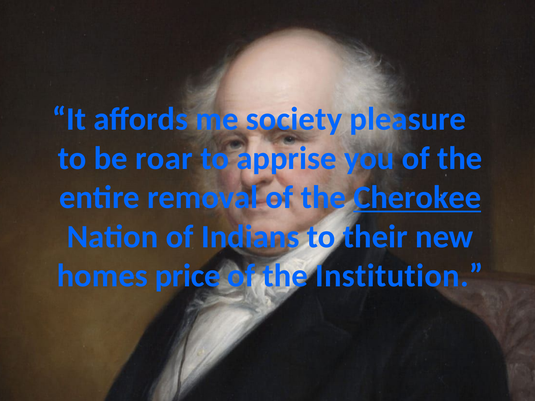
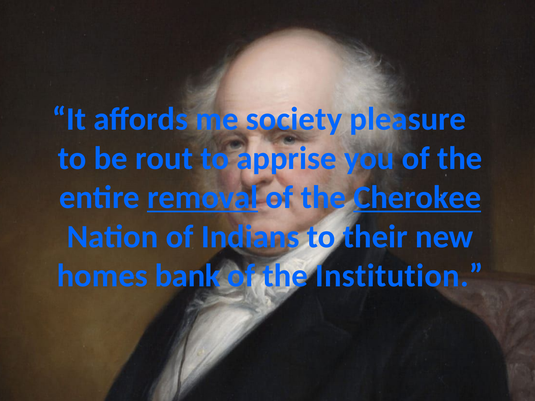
roar: roar -> rout (164, 158)
removal underline: none -> present (203, 198)
price: price -> bank (188, 276)
